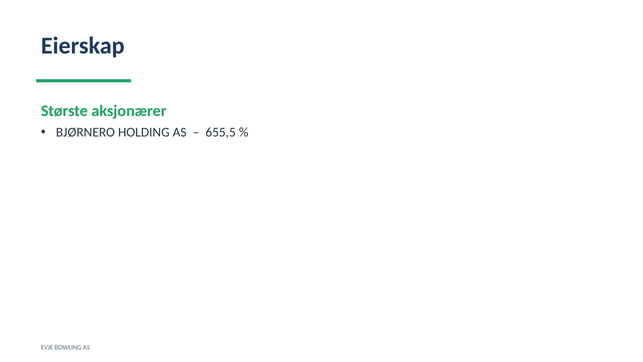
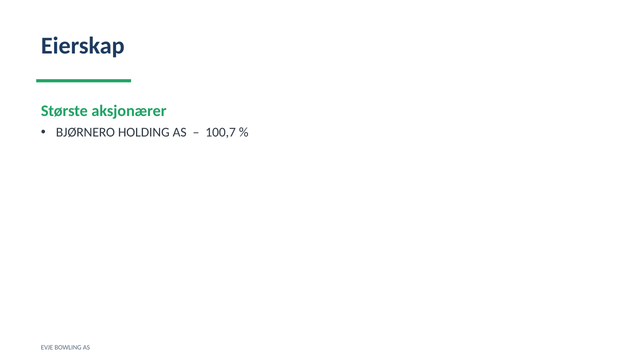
655,5: 655,5 -> 100,7 (221, 132)
